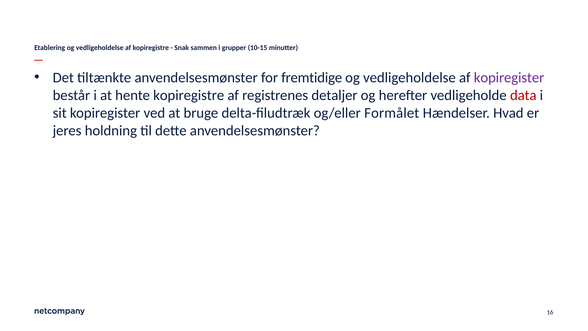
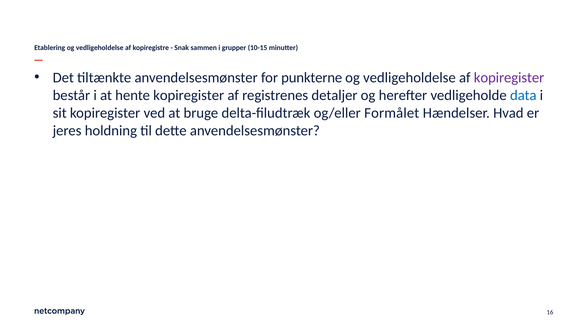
fremtidige: fremtidige -> punkterne (312, 78)
hente kopiregistre: kopiregistre -> kopiregister (189, 95)
data colour: red -> blue (523, 95)
